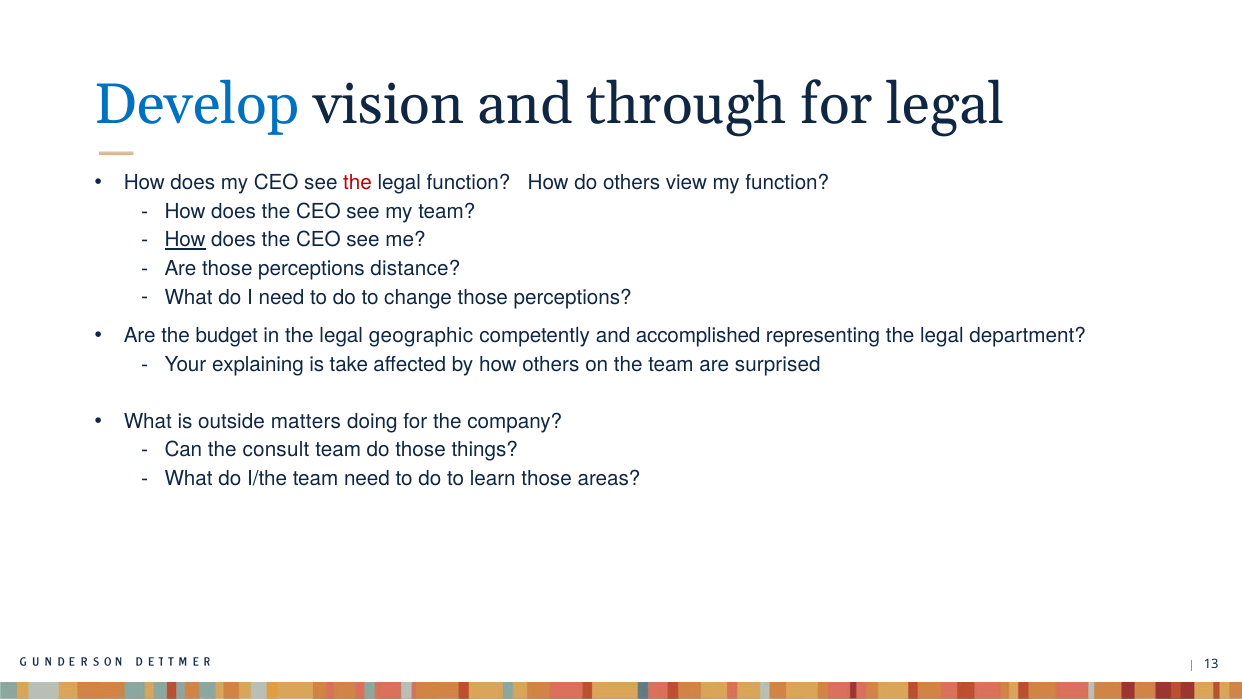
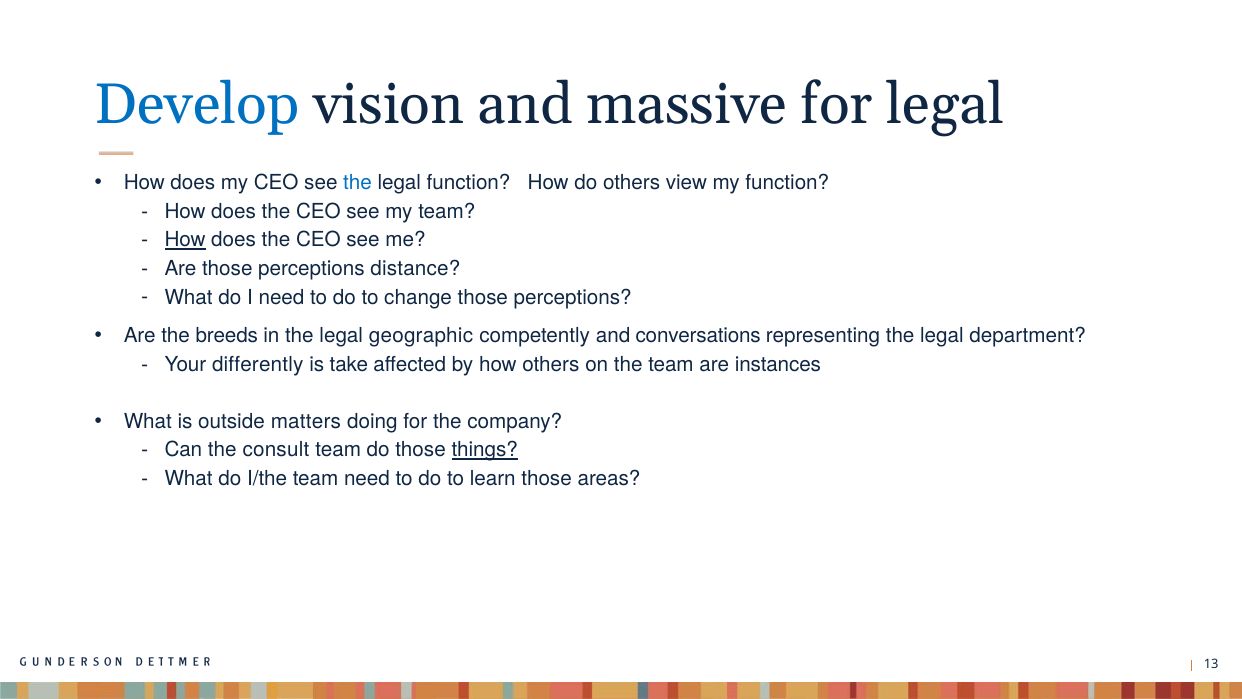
through: through -> massive (687, 104)
the colour: red -> blue (358, 183)
budget: budget -> breeds (227, 336)
accomplished: accomplished -> conversations (698, 336)
explaining: explaining -> differently (258, 364)
surprised: surprised -> instances (778, 364)
things underline: none -> present (485, 450)
